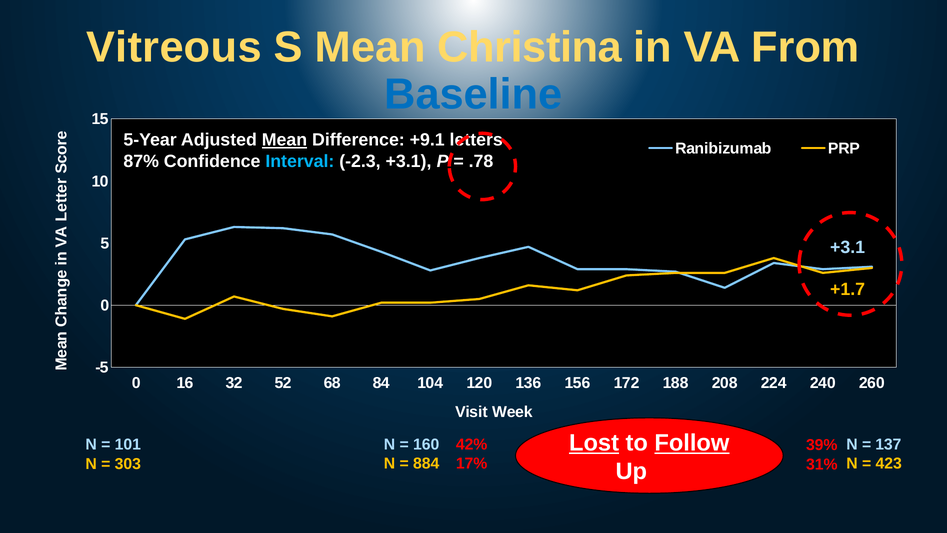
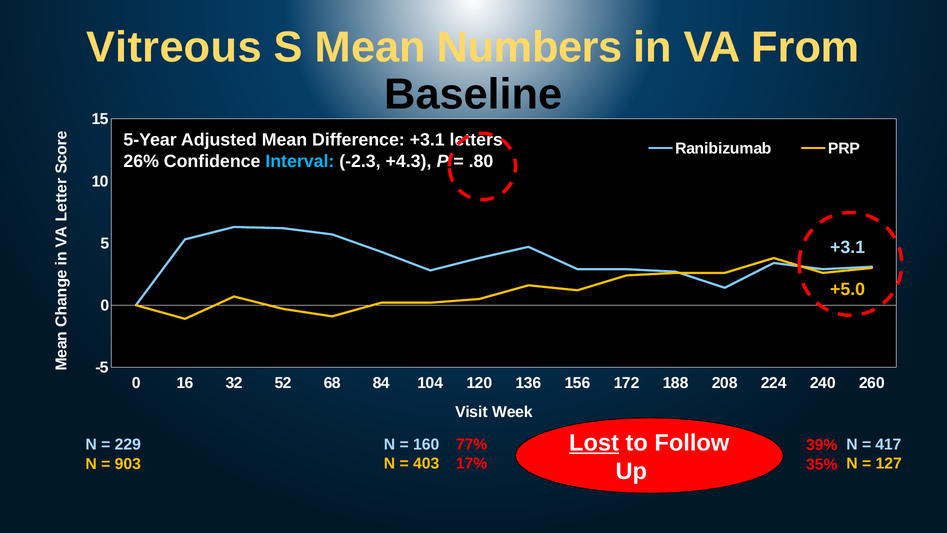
Christina: Christina -> Numbers (530, 47)
Baseline colour: blue -> black (473, 94)
Mean underline: present -> none (284, 140)
Difference +9.1: +9.1 -> +3.1 (427, 140)
87%: 87% -> 26% (141, 161)
-2.3 +3.1: +3.1 -> +4.3 (409, 161)
.78: .78 -> .80 (481, 161)
+1.7: +1.7 -> +5.0 (848, 289)
Follow underline: present -> none (692, 443)
101: 101 -> 229 (128, 444)
42%: 42% -> 77% (472, 444)
137: 137 -> 417 (888, 444)
884: 884 -> 403 (426, 463)
303: 303 -> 903 (128, 464)
423: 423 -> 127 (889, 463)
31%: 31% -> 35% (822, 464)
